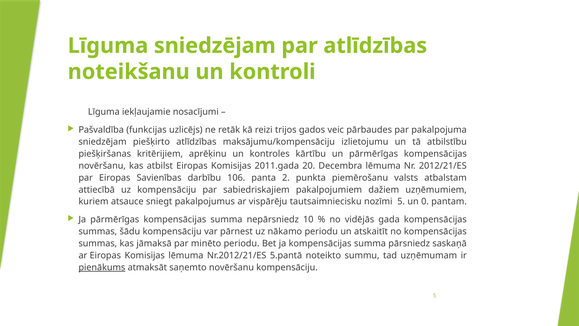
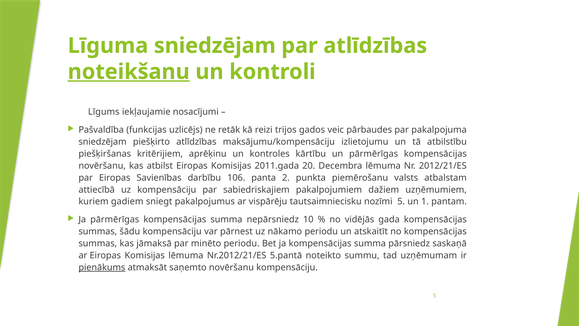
noteikšanu underline: none -> present (129, 72)
Līguma: Līguma -> Līgums (104, 112)
atsauce: atsauce -> gadiem (127, 201)
0: 0 -> 1 (425, 201)
